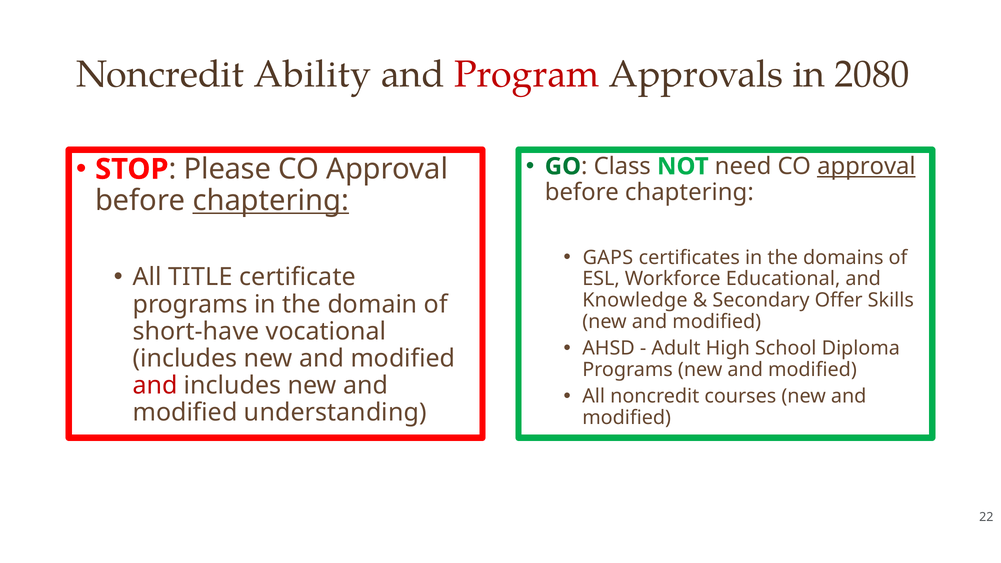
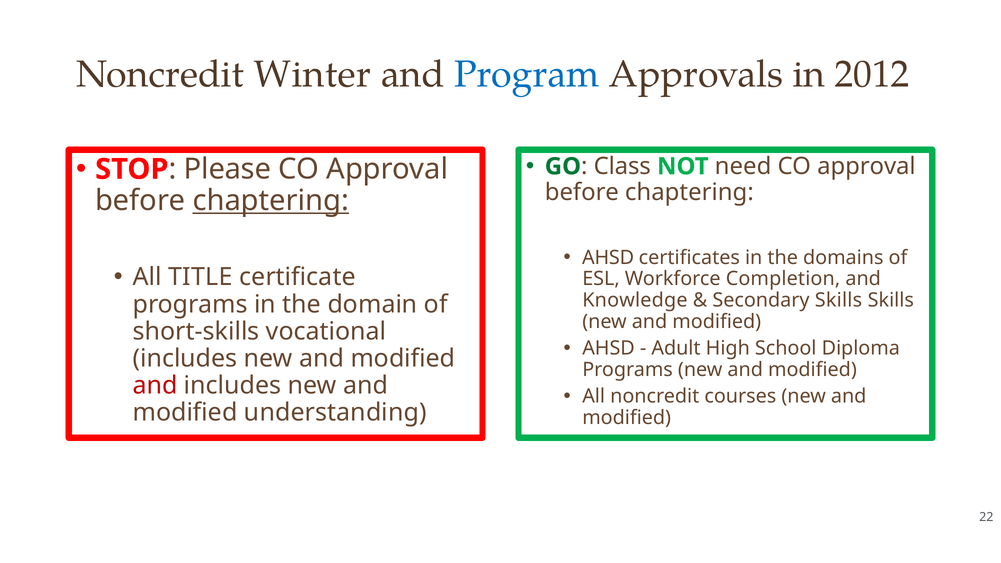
Ability: Ability -> Winter (312, 75)
Program colour: red -> blue (527, 75)
2080: 2080 -> 2012 (872, 75)
approval underline: present -> none (866, 166)
GAPS: GAPS -> AHSD (608, 257)
Educational: Educational -> Completion (783, 279)
Secondary Offer: Offer -> Skills (838, 300)
short-have: short-have -> short-skills (196, 331)
